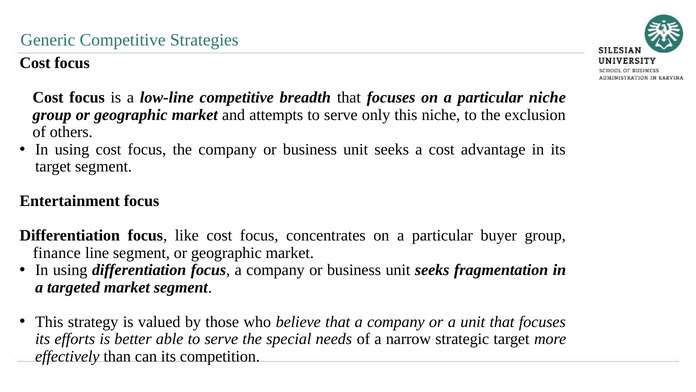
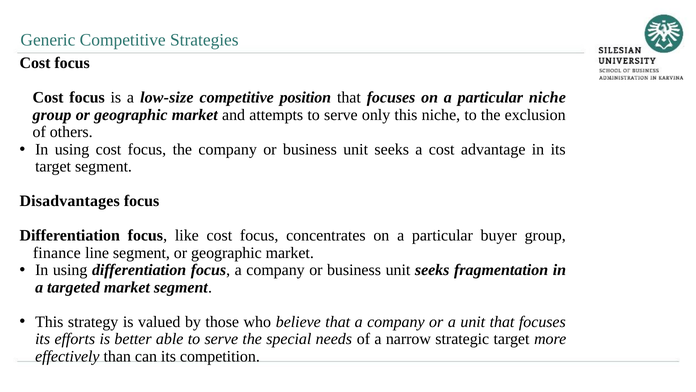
low-line: low-line -> low-size (167, 98)
breadth: breadth -> position (305, 98)
Entertainment: Entertainment -> Disadvantages (70, 201)
